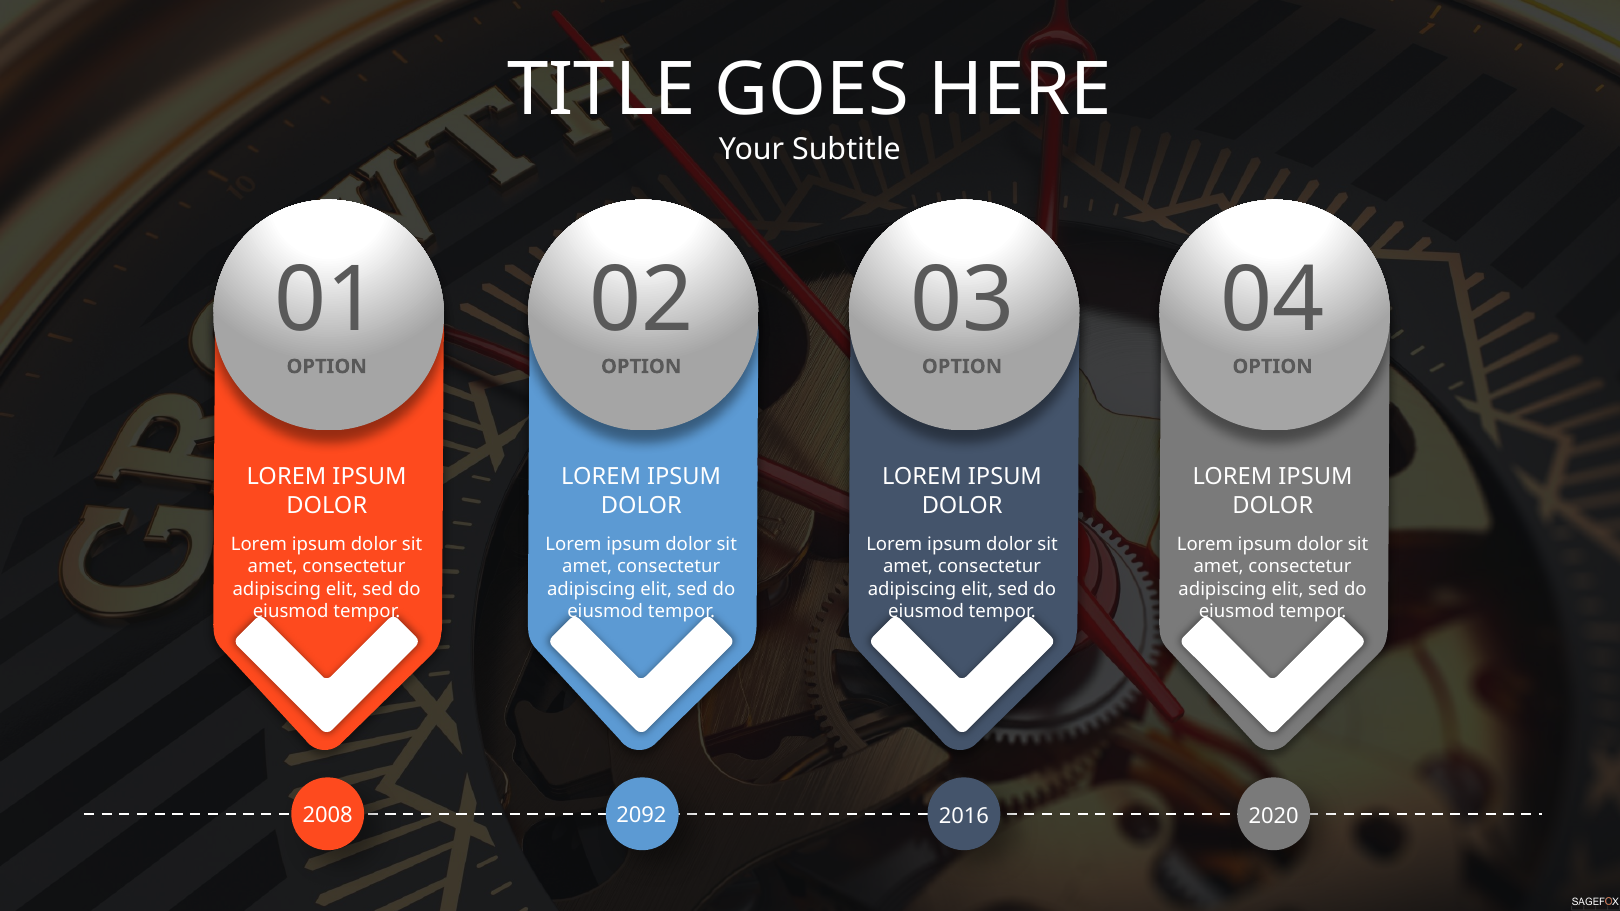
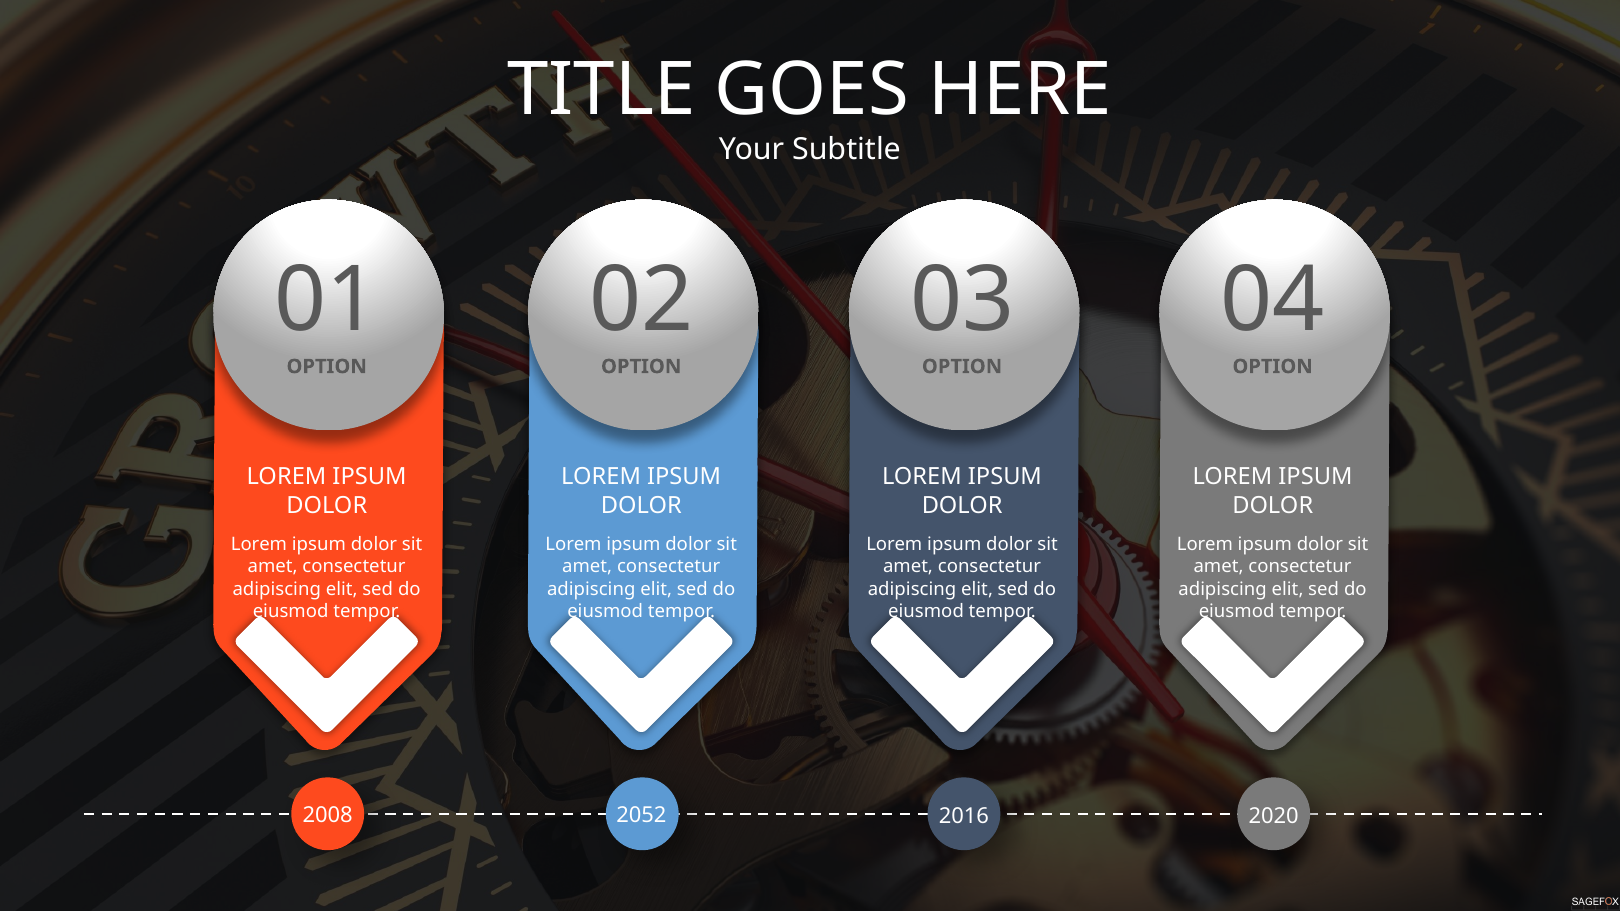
2092: 2092 -> 2052 (641, 815)
